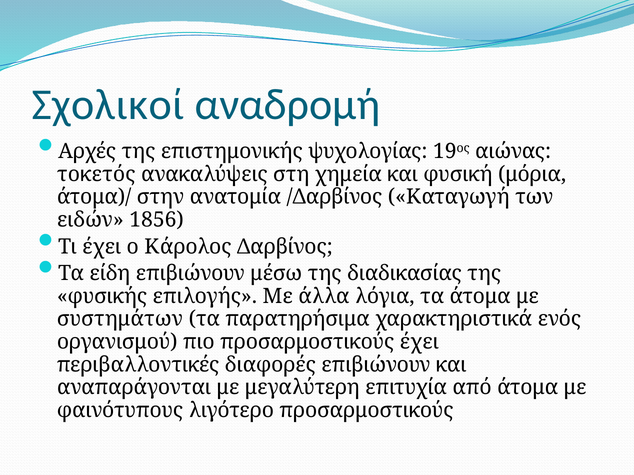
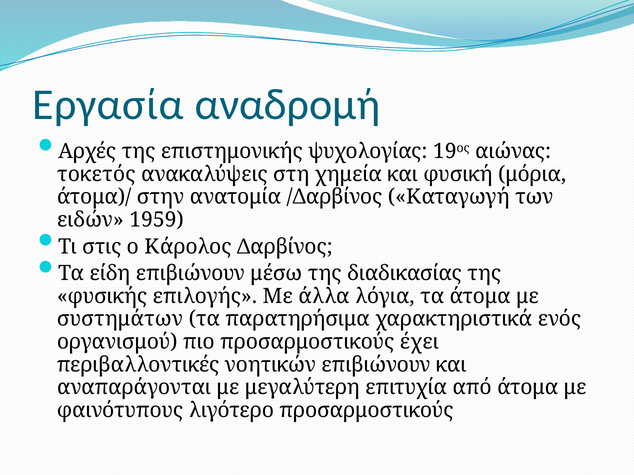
Σχολικοί: Σχολικοί -> Εργασία (108, 105)
1856: 1856 -> 1959 (157, 220)
Τι έχει: έχει -> στις (102, 247)
διαφορές: διαφορές -> νοητικών (270, 365)
